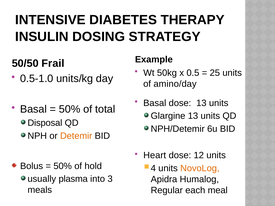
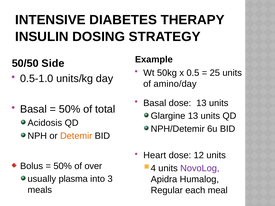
Frail: Frail -> Side (53, 64)
Disposal: Disposal -> Acidosis (45, 123)
hold: hold -> over (93, 166)
NovoLog colour: orange -> purple (200, 168)
